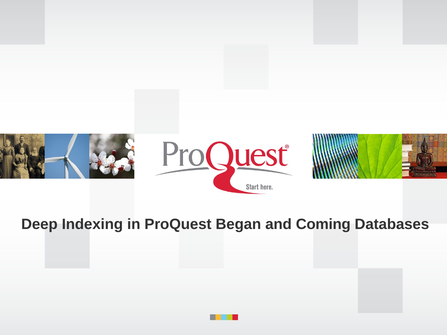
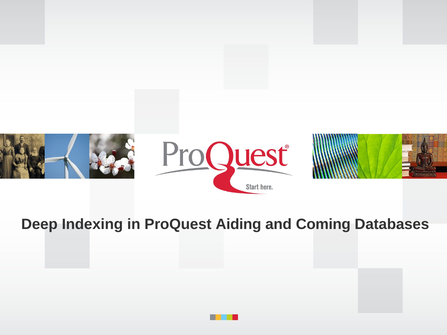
Began: Began -> Aiding (238, 225)
